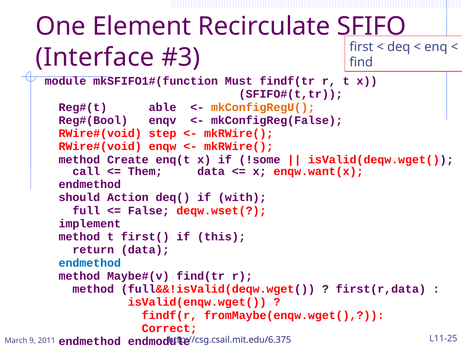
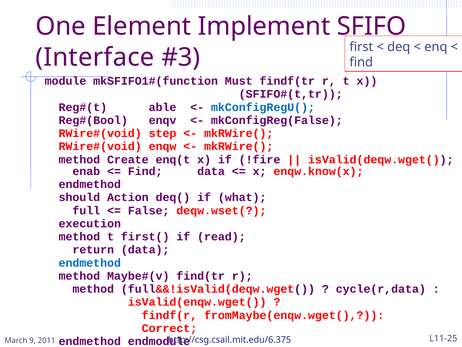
Recirculate: Recirculate -> Implement (264, 26)
mkConfigRegU( colour: orange -> blue (263, 107)
!some: !some -> !fire (260, 159)
call: call -> enab (86, 171)
Them: Them -> Find (145, 171)
enqw.want(x: enqw.want(x -> enqw.know(x (318, 171)
with: with -> what (242, 197)
implement: implement -> execution (90, 223)
this: this -> read (221, 236)
first(r,data: first(r,data -> cycle(r,data (381, 289)
